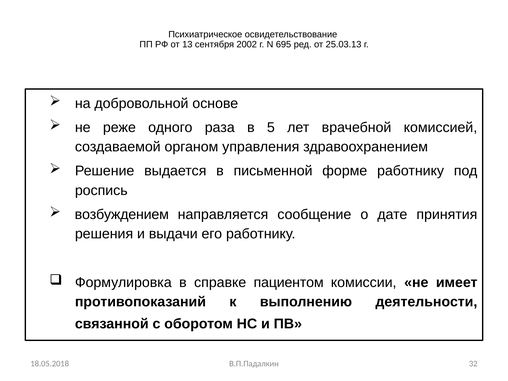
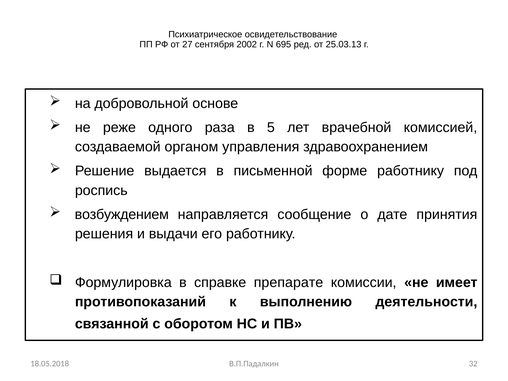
13: 13 -> 27 (187, 44)
пациентом: пациентом -> препарате (289, 282)
